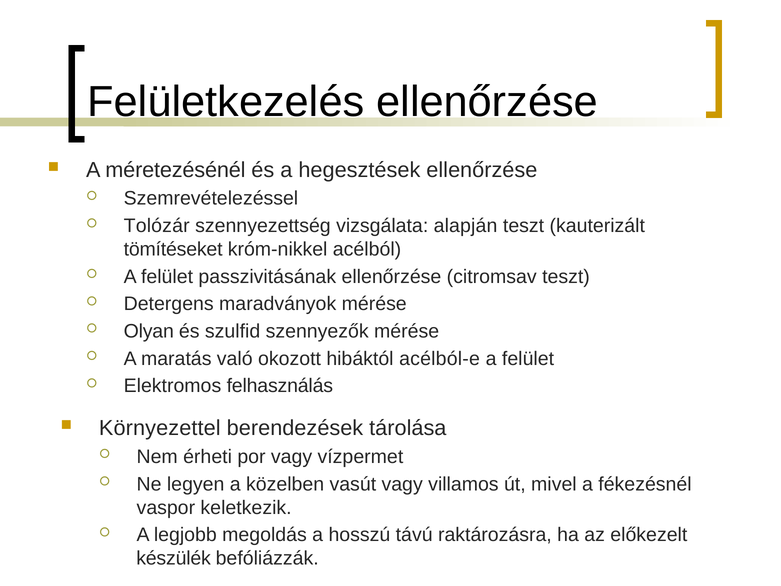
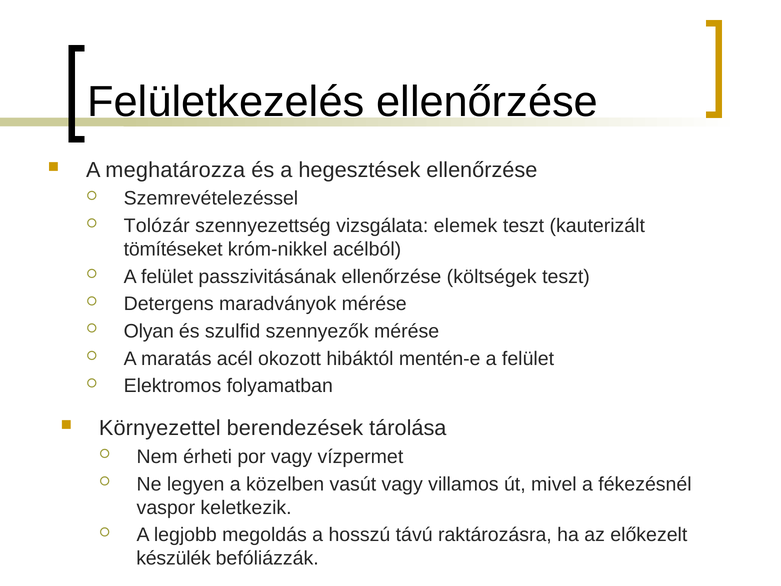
méretezésénél: méretezésénél -> meghatározza (175, 170)
alapján: alapján -> elemek (466, 226)
citromsav: citromsav -> költségek (492, 277)
való: való -> acél (235, 359)
acélból-e: acélból-e -> mentén-e (440, 359)
felhasználás: felhasználás -> folyamatban (280, 386)
